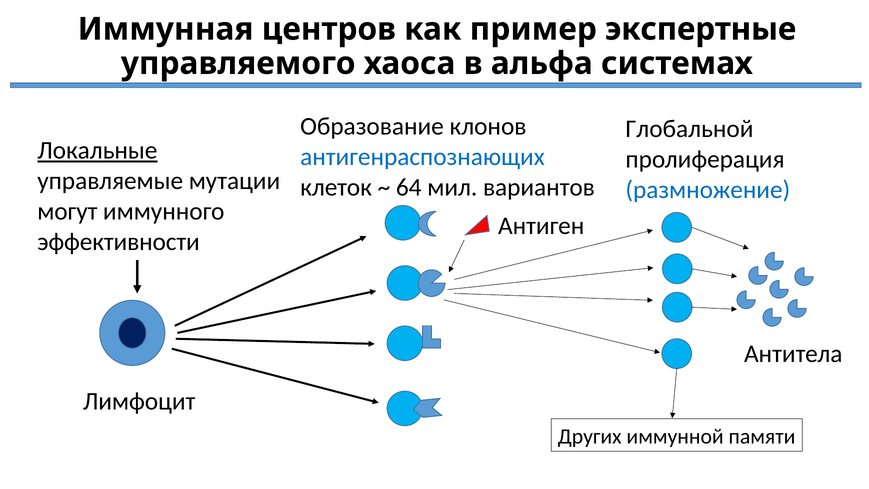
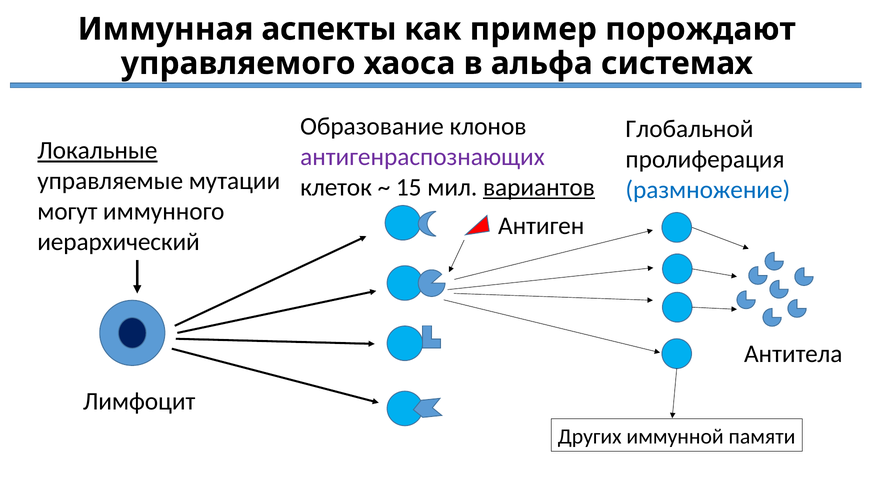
центров: центров -> аспекты (329, 29)
экспертные: экспертные -> порождают (700, 29)
антигенраспознающих colour: blue -> purple (422, 157)
64: 64 -> 15 (409, 187)
вариантов underline: none -> present (539, 187)
эффективности: эффективности -> иерархический (119, 242)
